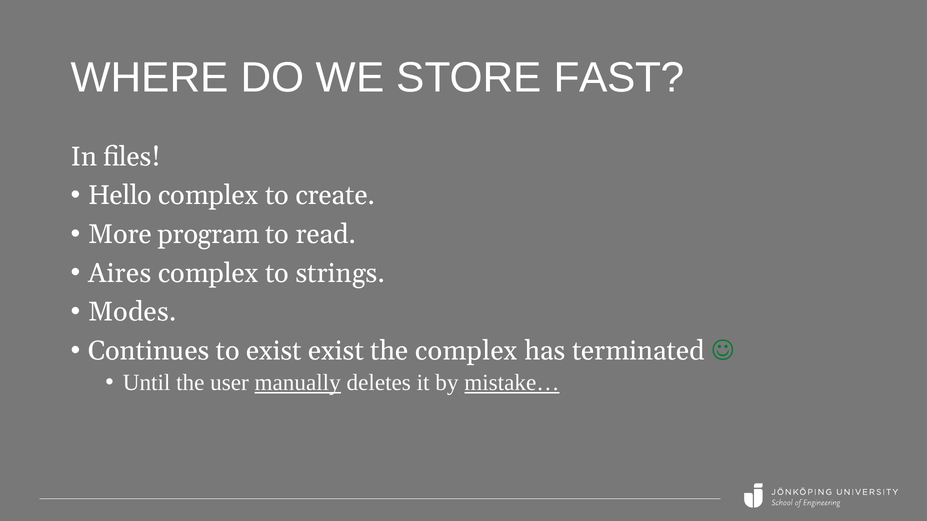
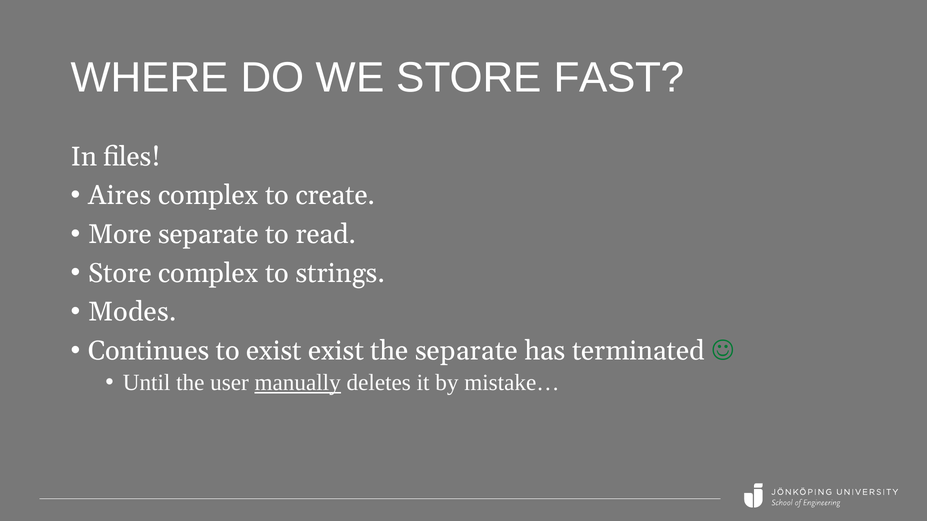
Hello: Hello -> Aires (120, 196)
More program: program -> separate (208, 234)
Aires: Aires -> Store (120, 273)
the complex: complex -> separate (466, 351)
mistake… underline: present -> none (512, 383)
